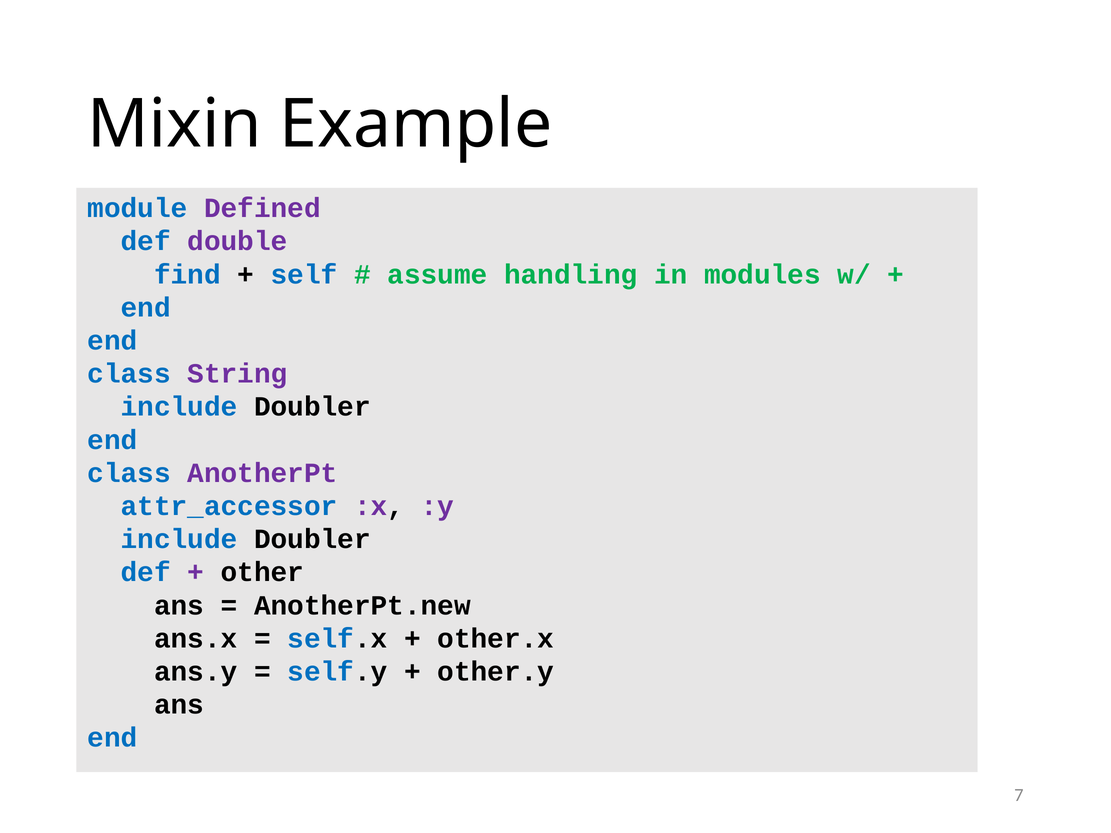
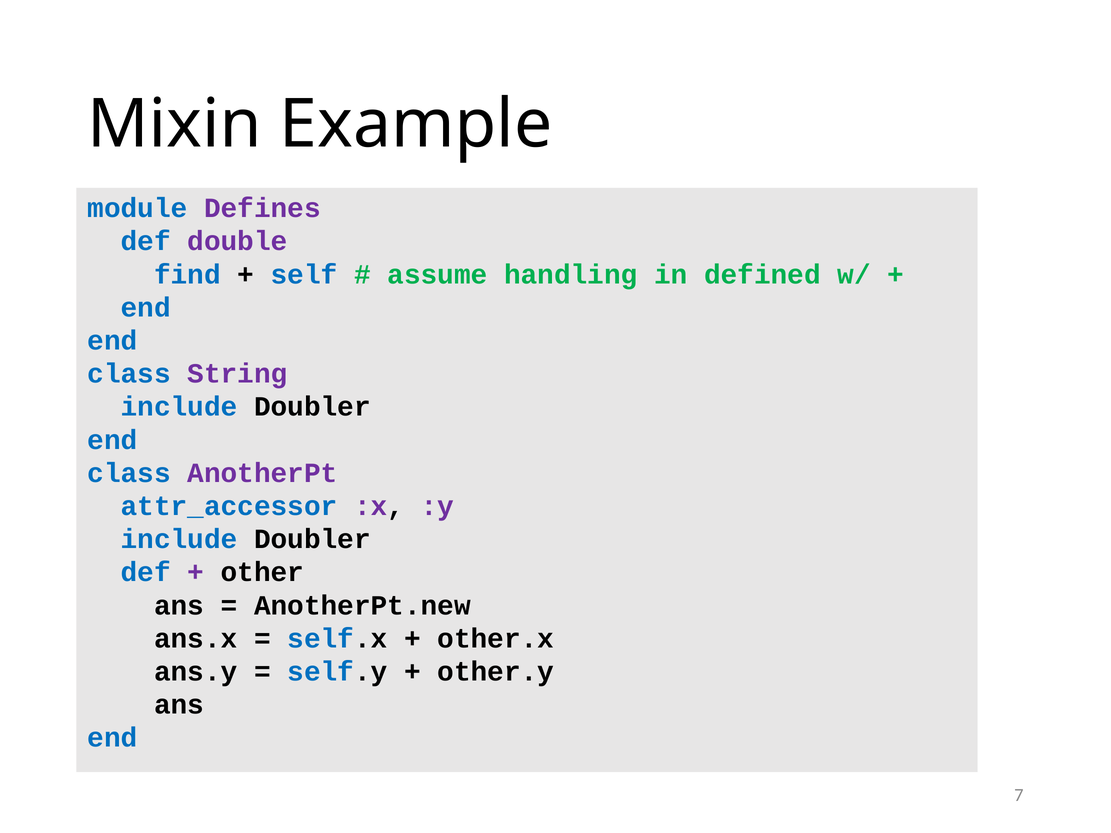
Defined: Defined -> Defines (262, 208)
modules: modules -> defined (762, 274)
